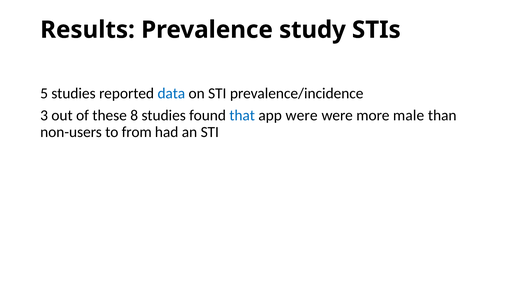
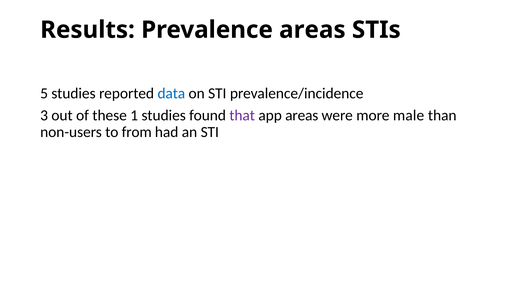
Prevalence study: study -> areas (312, 30)
8: 8 -> 1 (134, 115)
that colour: blue -> purple (242, 115)
app were: were -> areas (302, 115)
